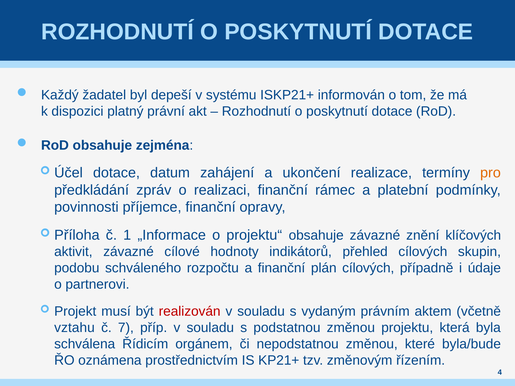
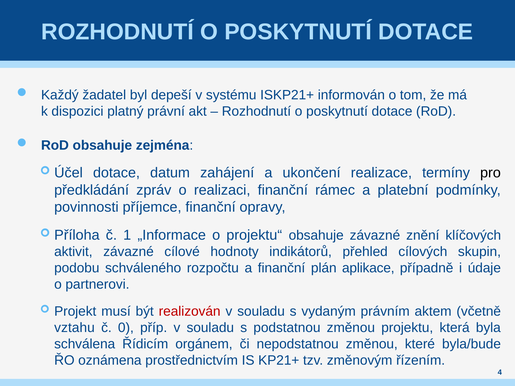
pro colour: orange -> black (490, 173)
plán cílových: cílových -> aplikace (368, 268)
7: 7 -> 0 (126, 328)
